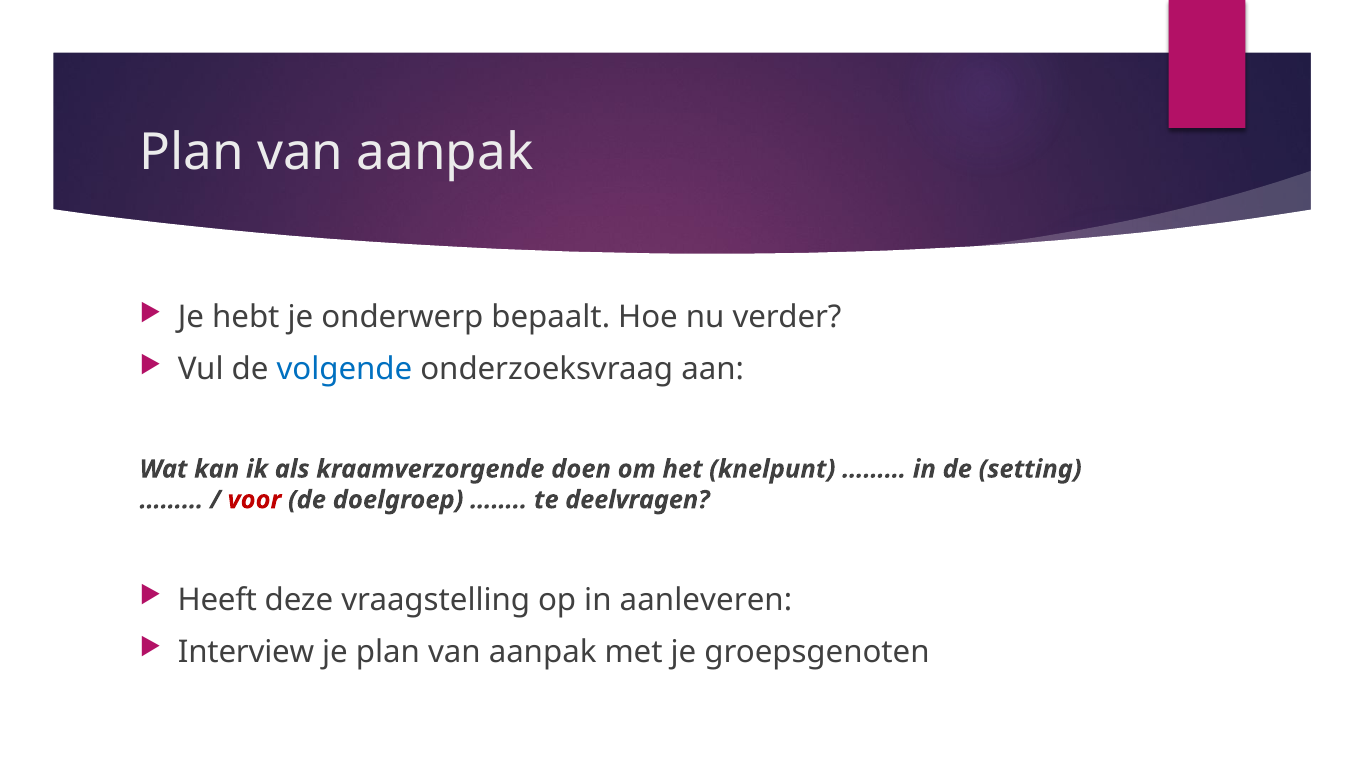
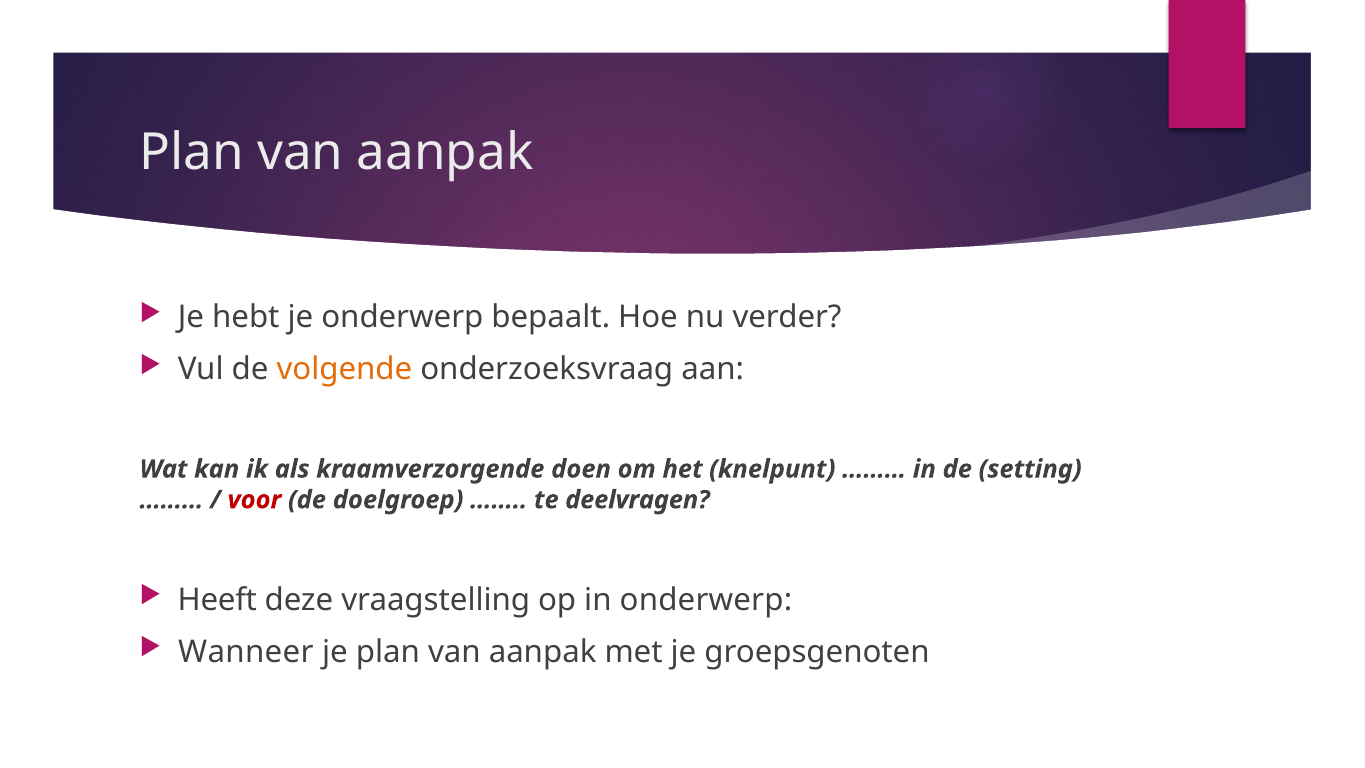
volgende colour: blue -> orange (344, 369)
in aanleveren: aanleveren -> onderwerp (706, 600)
Interview: Interview -> Wanneer (246, 652)
